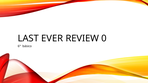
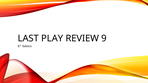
EVER: EVER -> PLAY (52, 38)
0: 0 -> 9 (104, 38)
